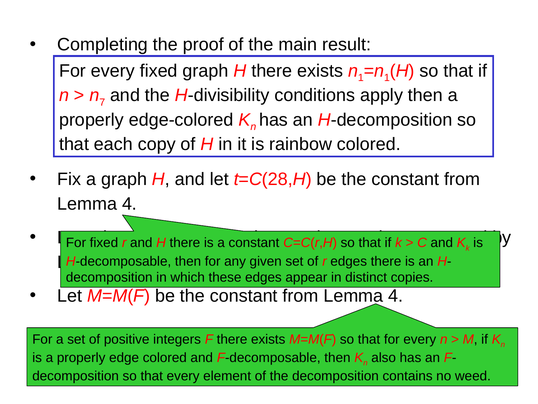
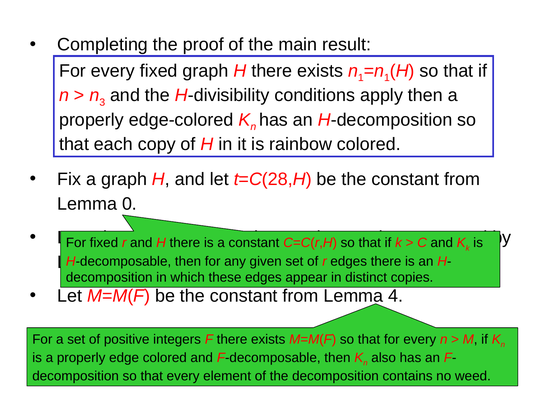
7: 7 -> 3 (102, 102)
4: 4 -> 0 (129, 204)
